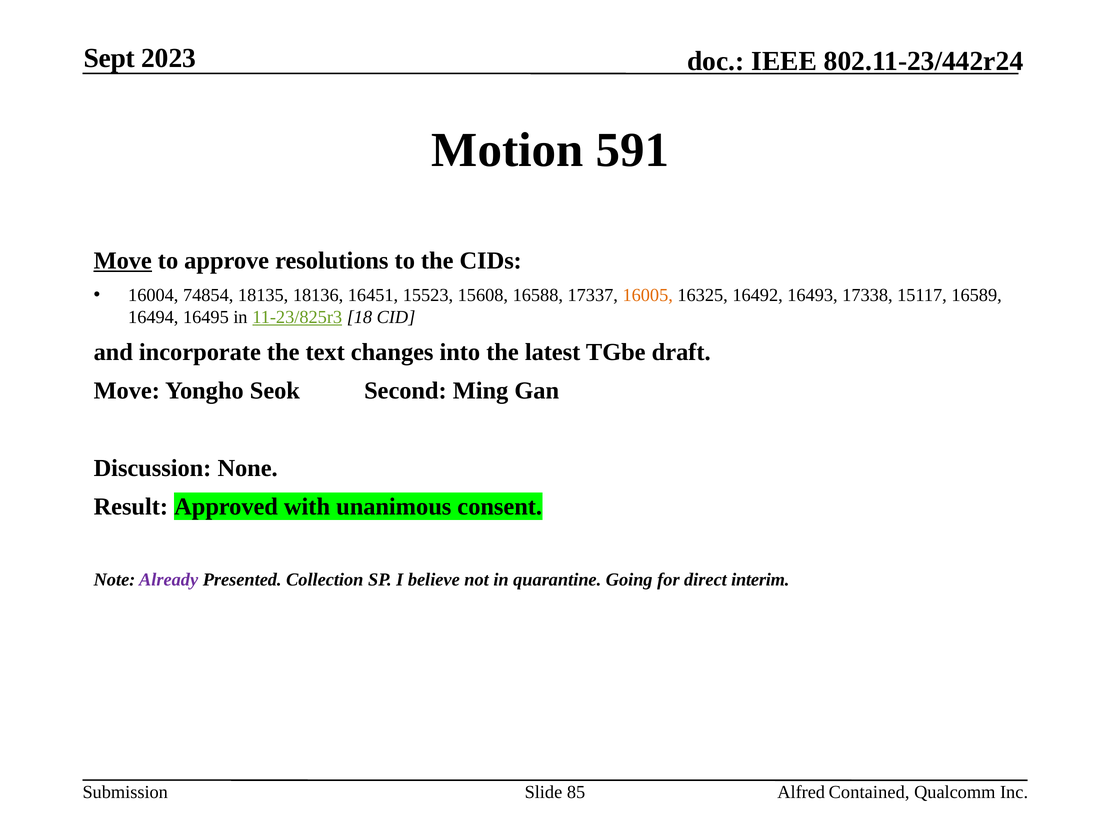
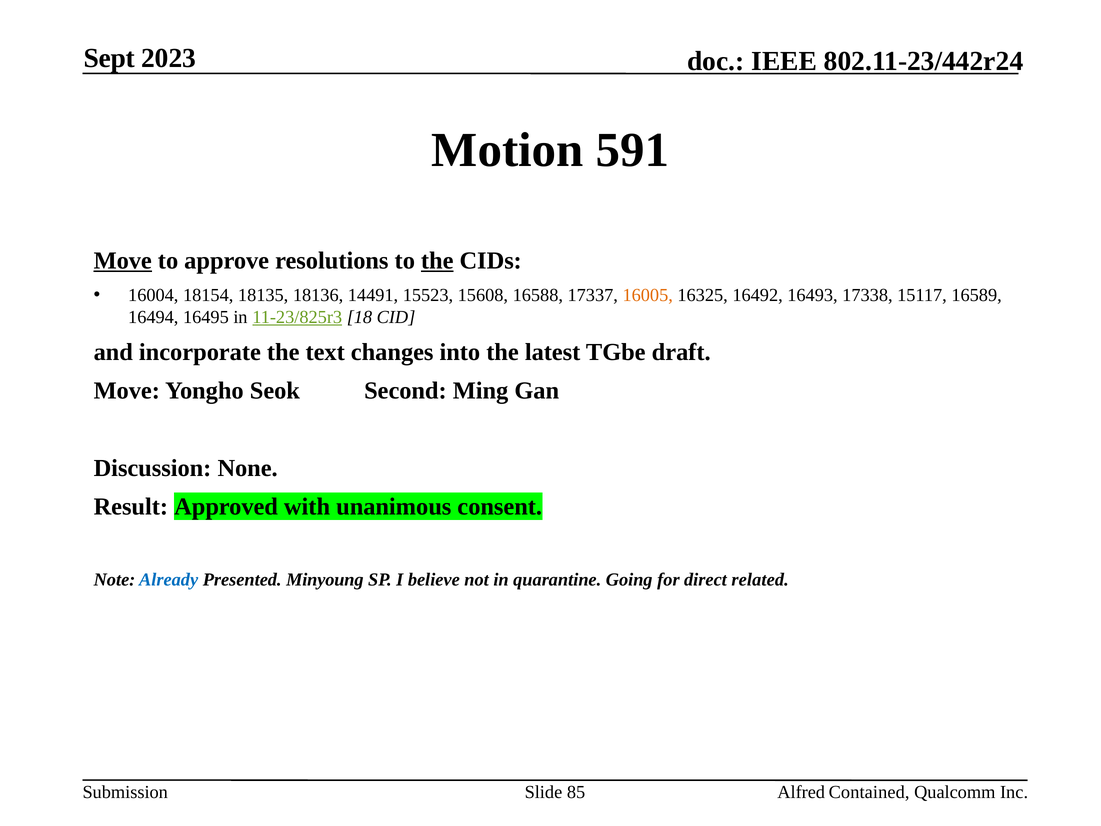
the underline: none -> present (437, 260)
74854: 74854 -> 18154 (208, 295)
16451: 16451 -> 14491 (373, 295)
Already colour: purple -> blue (169, 579)
Collection: Collection -> Minyoung (325, 579)
interim: interim -> related (760, 579)
